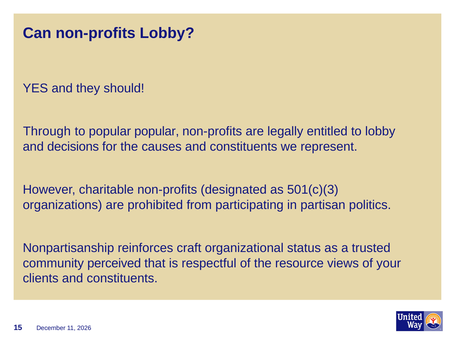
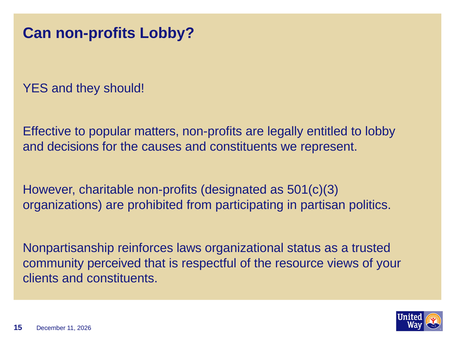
Through: Through -> Effective (47, 131)
popular popular: popular -> matters (157, 131)
craft: craft -> laws (189, 247)
